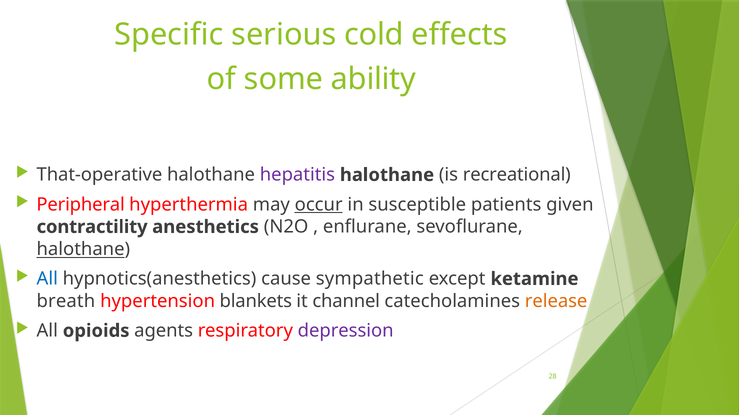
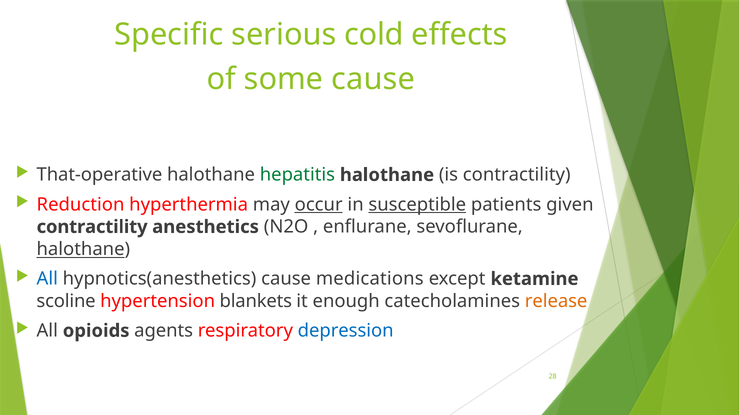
some ability: ability -> cause (373, 79)
hepatitis colour: purple -> green (297, 175)
is recreational: recreational -> contractility (517, 175)
Peripheral: Peripheral -> Reduction (81, 205)
susceptible underline: none -> present (417, 205)
sympathetic: sympathetic -> medications (370, 279)
breath: breath -> scoline (66, 301)
channel: channel -> enough (346, 301)
depression colour: purple -> blue (346, 331)
